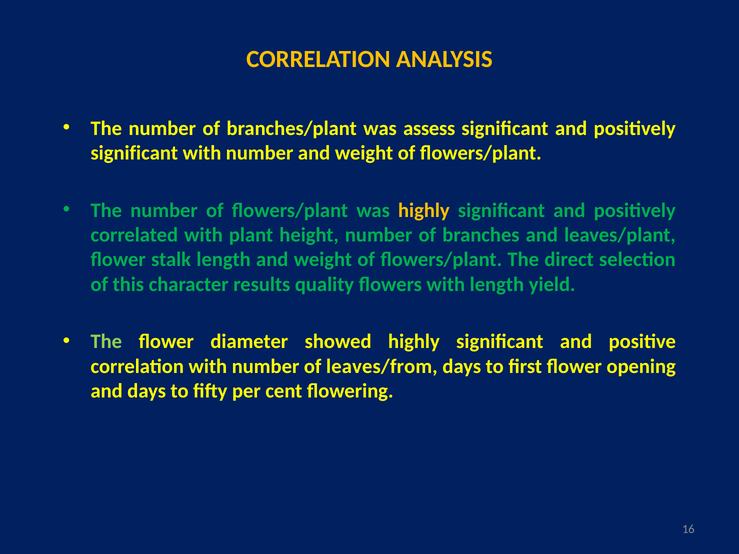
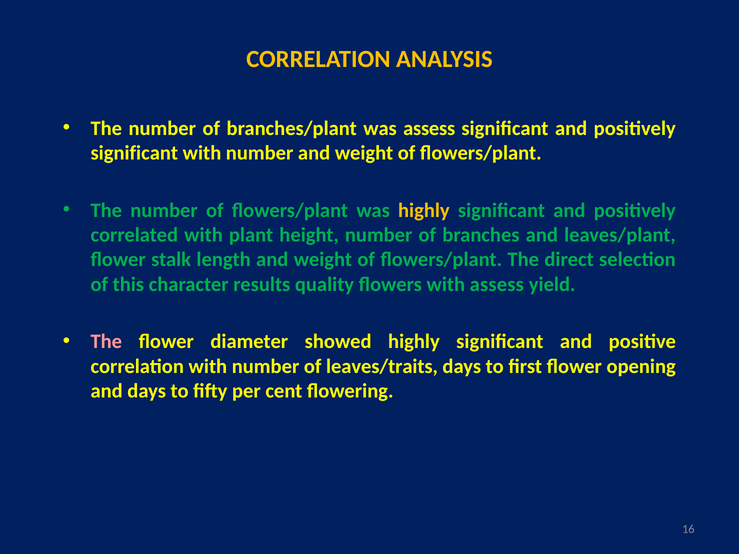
with length: length -> assess (497, 284)
The colour: light green -> pink (106, 342)
leaves/from: leaves/from -> leaves/traits (382, 367)
